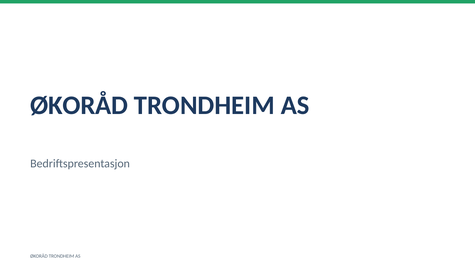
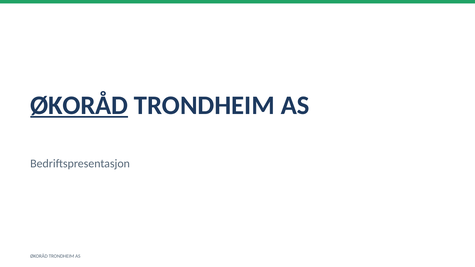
ØKORÅD underline: none -> present (79, 105)
